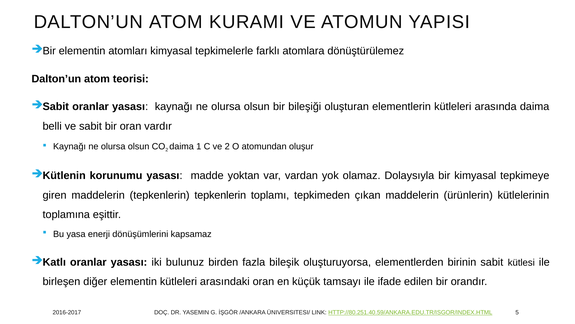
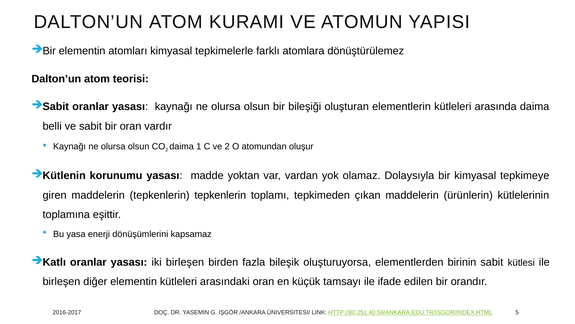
iki bulunuz: bulunuz -> birleşen (185, 262)
